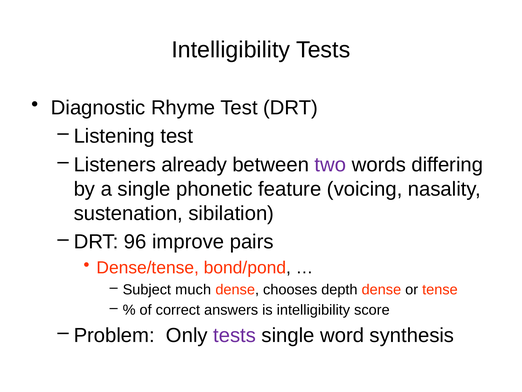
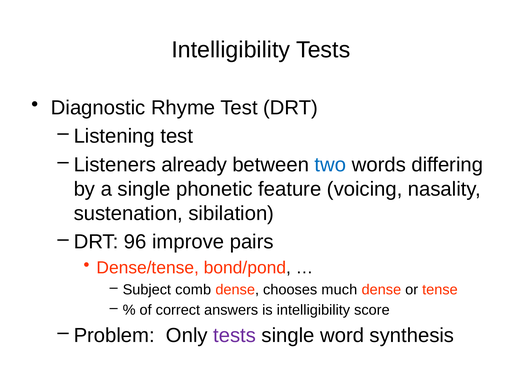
two colour: purple -> blue (330, 164)
much: much -> comb (193, 289)
depth: depth -> much (339, 289)
